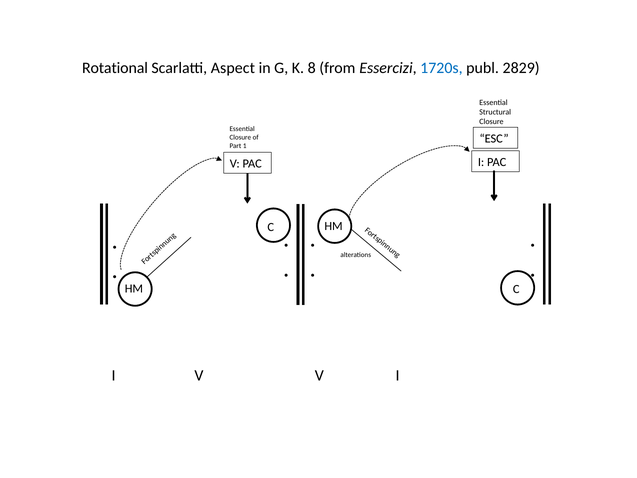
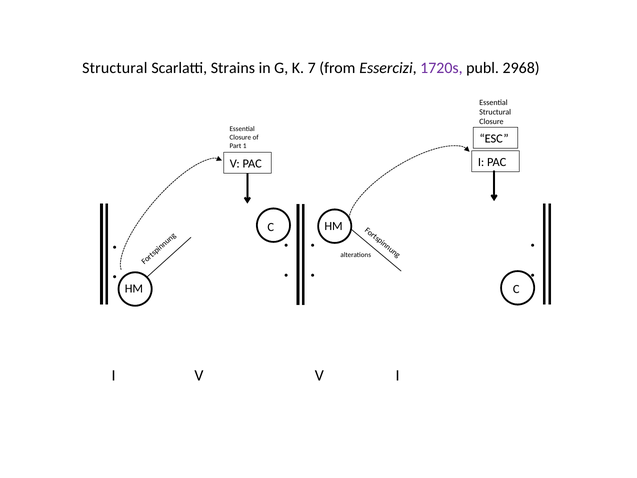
Rotational: Rotational -> Structural (115, 68)
Aspect: Aspect -> Strains (233, 68)
8: 8 -> 7 (312, 68)
1720s colour: blue -> purple (441, 68)
2829: 2829 -> 2968 (521, 68)
